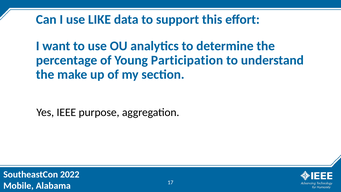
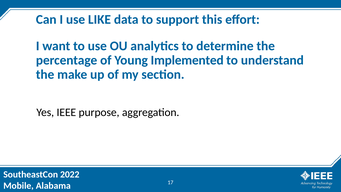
Participation: Participation -> Implemented (187, 60)
